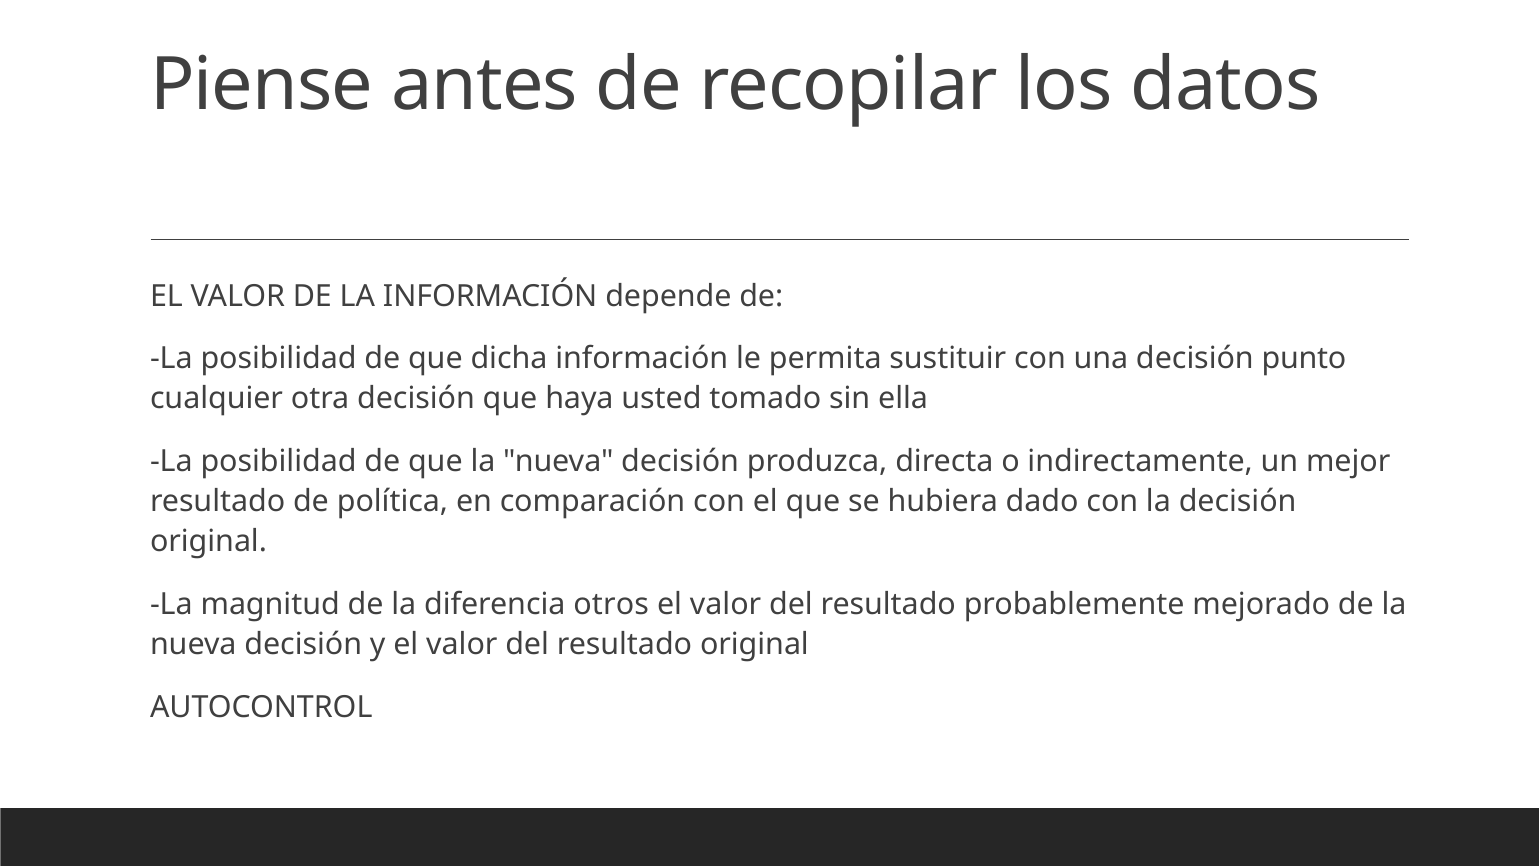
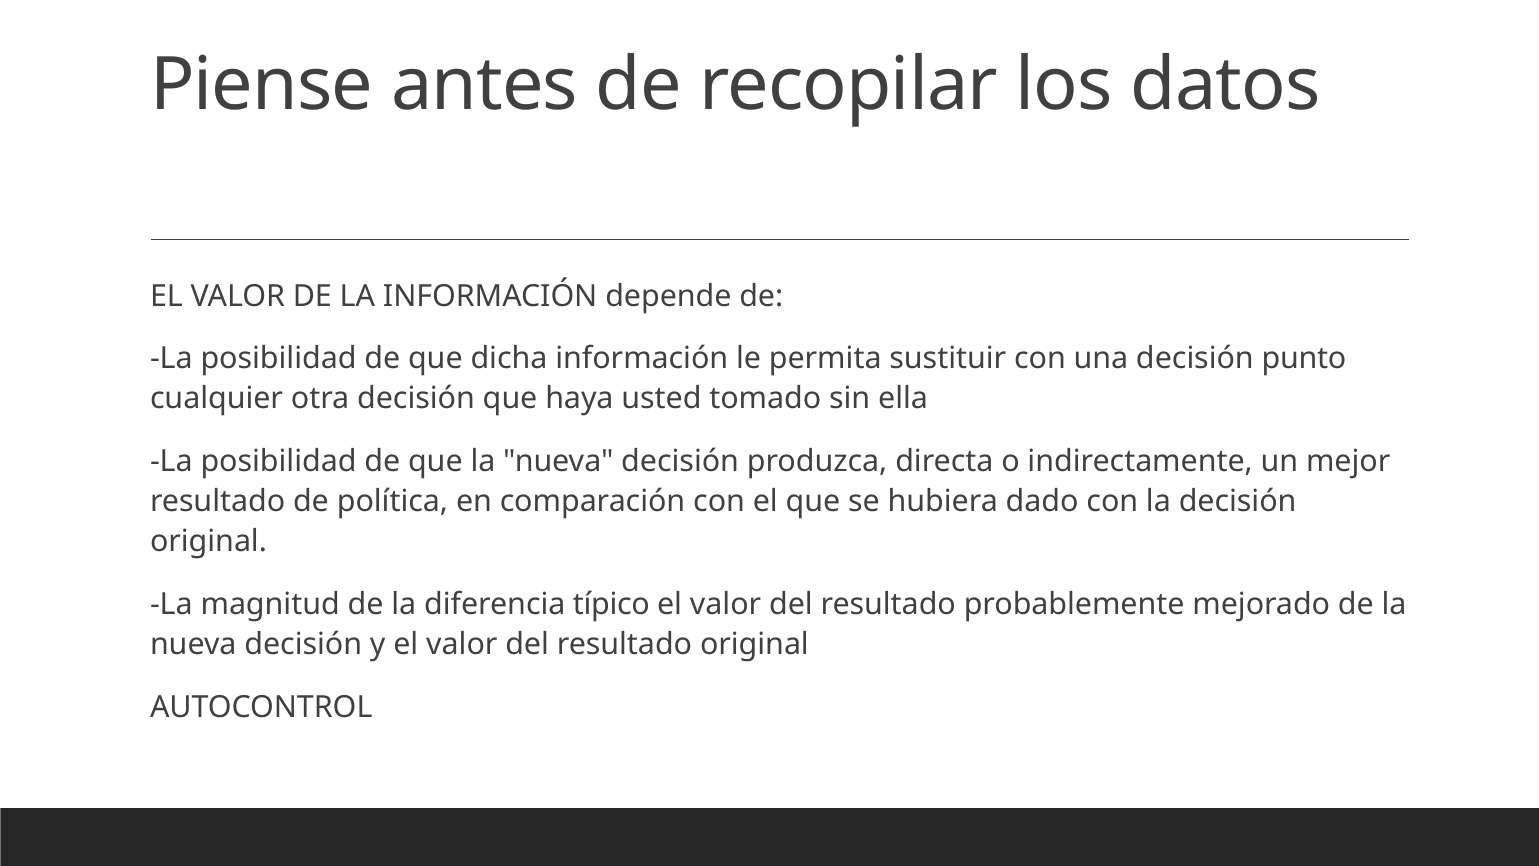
otros: otros -> típico (611, 604)
